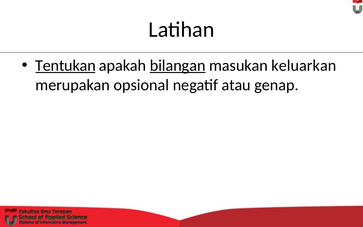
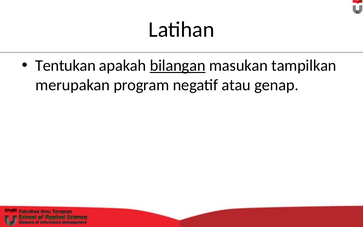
Tentukan underline: present -> none (65, 66)
keluarkan: keluarkan -> tampilkan (304, 66)
opsional: opsional -> program (141, 85)
